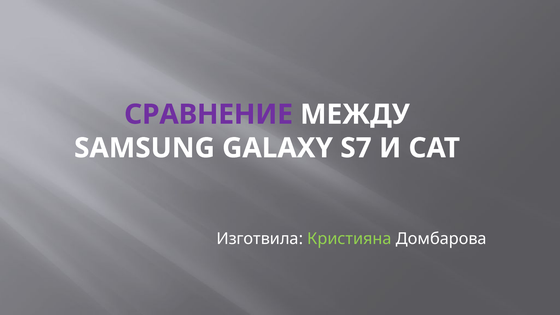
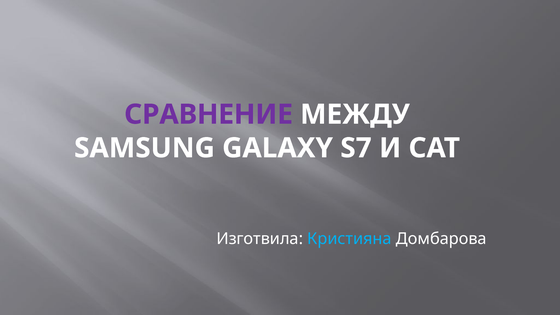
Кристияна colour: light green -> light blue (350, 239)
